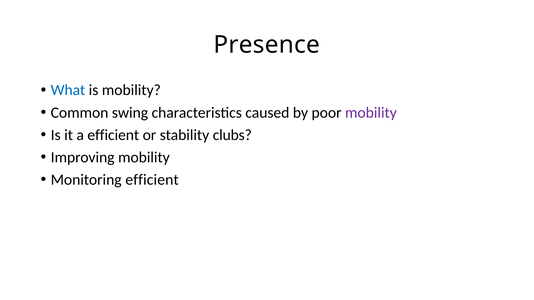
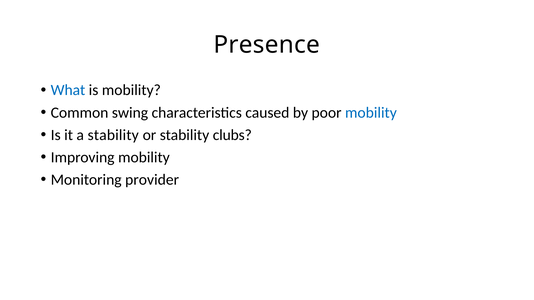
mobility colour: purple -> blue (371, 113)
a efficient: efficient -> stability (113, 135)
Monitoring efficient: efficient -> provider (152, 180)
